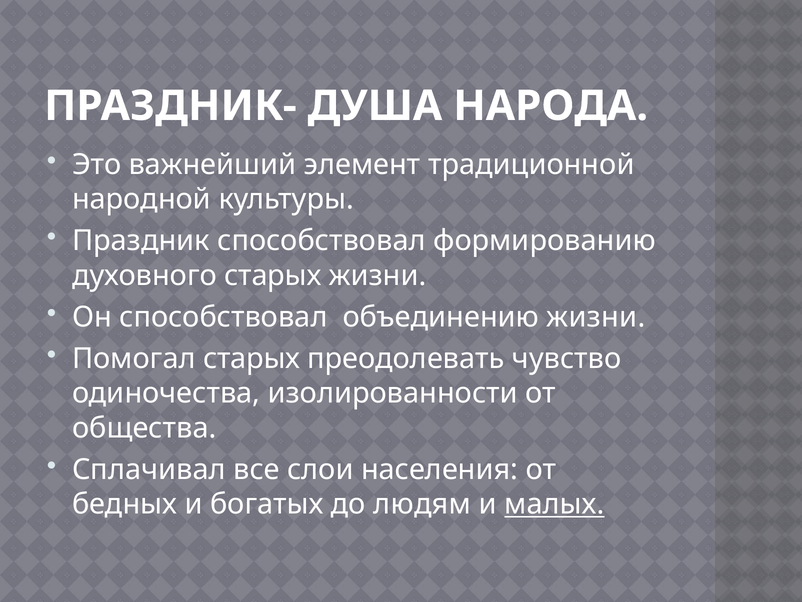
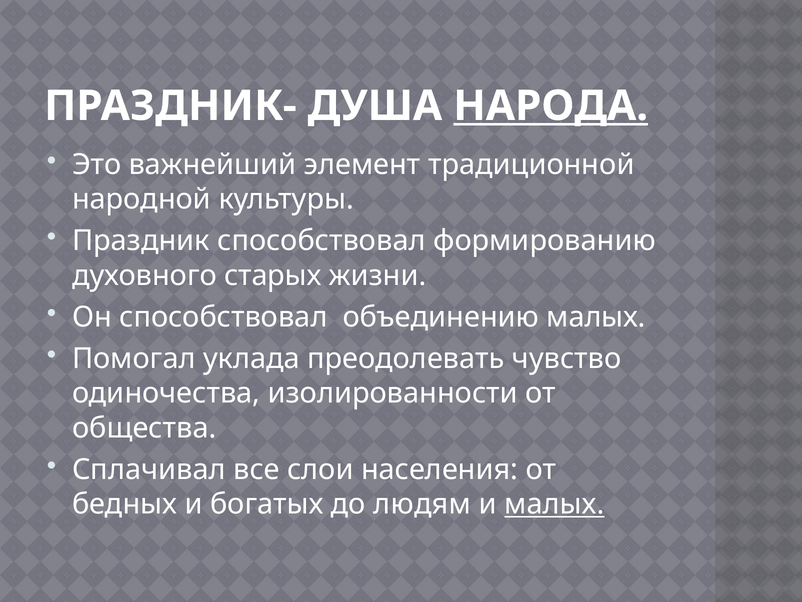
НАРОДА underline: none -> present (551, 106)
объединению жизни: жизни -> малых (596, 317)
Помогал старых: старых -> уклада (252, 358)
